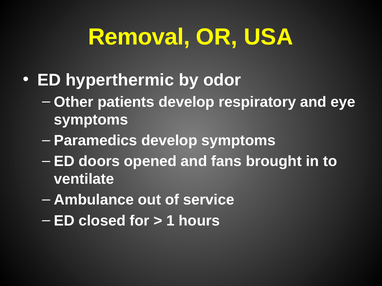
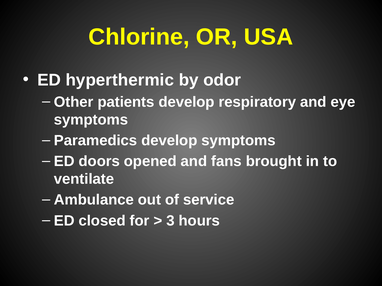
Removal: Removal -> Chlorine (139, 37)
1: 1 -> 3 (170, 221)
